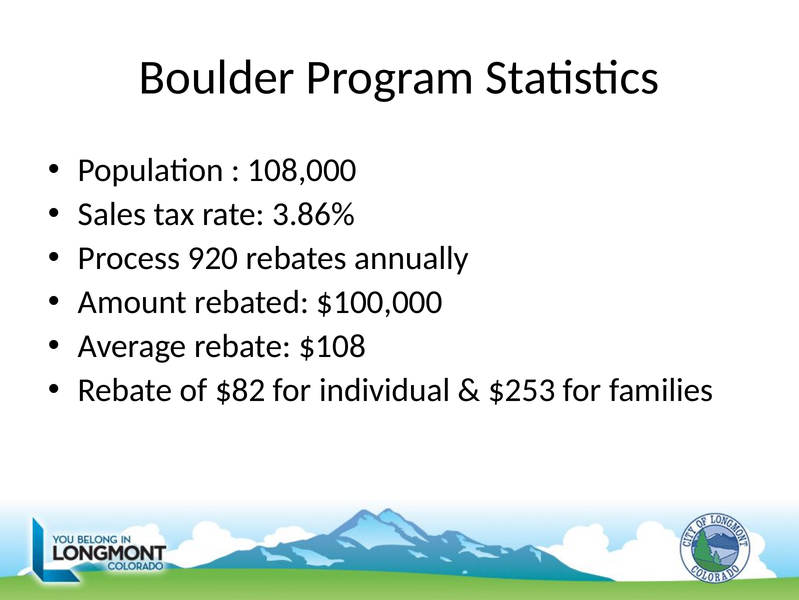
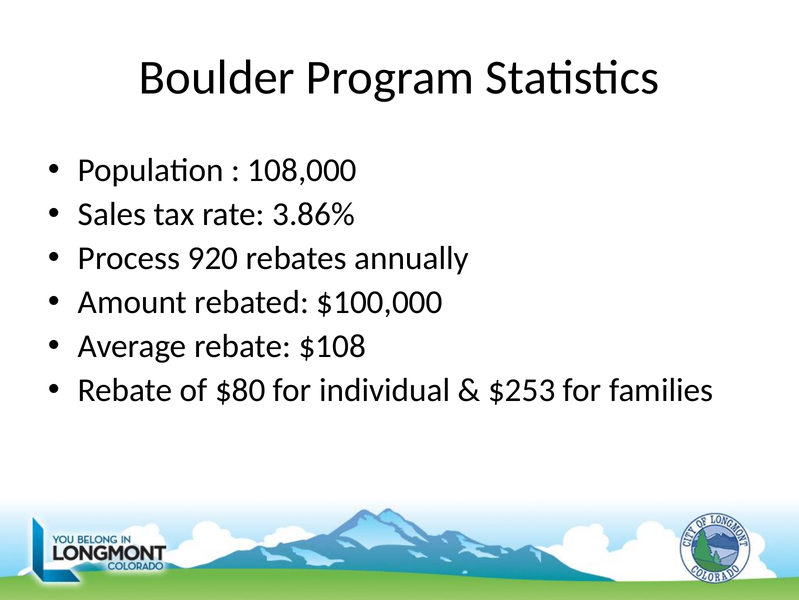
$82: $82 -> $80 (240, 390)
